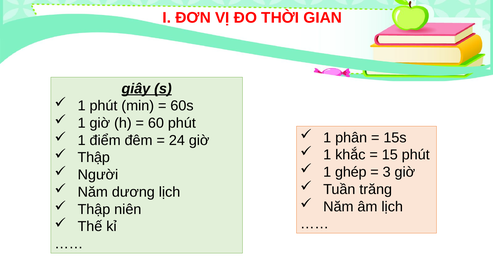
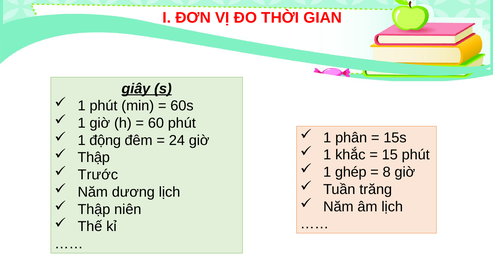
điểm: điểm -> động (105, 140)
3: 3 -> 8 (387, 172)
Người: Người -> Trước (98, 175)
